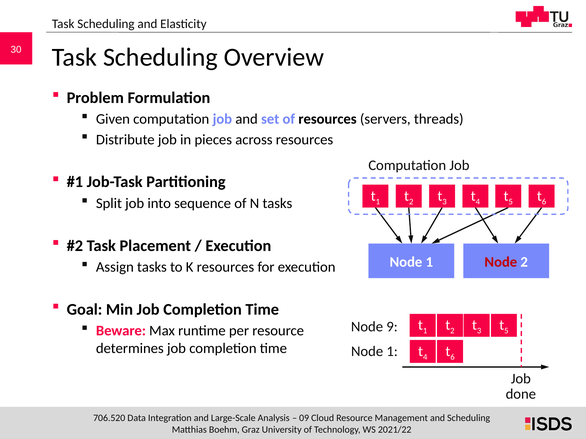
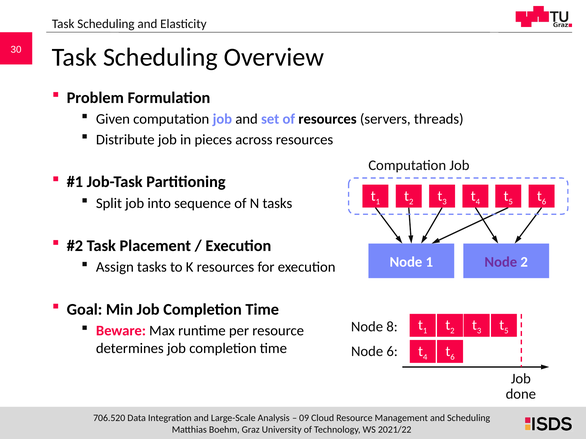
Node colour: red -> purple (501, 262)
9: 9 -> 8 (392, 327)
1: 1 -> 6 (392, 352)
